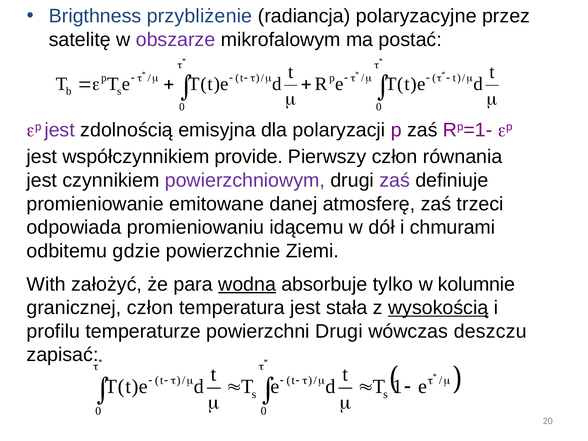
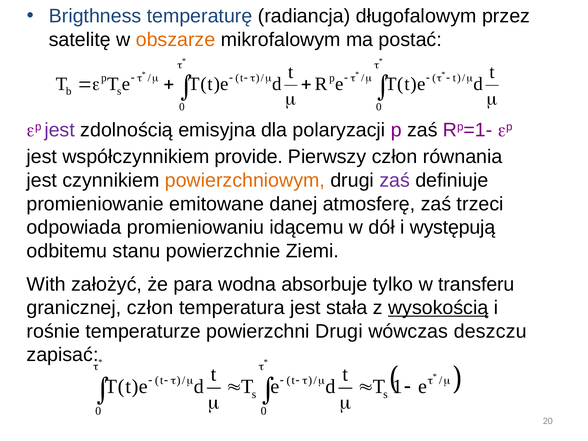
przybliżenie: przybliżenie -> temperaturę (200, 16)
polaryzacyjne: polaryzacyjne -> długofalowym (416, 16)
obszarze colour: purple -> orange (176, 40)
powierzchniowym colour: purple -> orange (245, 180)
chmurami: chmurami -> występują (453, 227)
gdzie: gdzie -> stanu (137, 251)
wodna underline: present -> none (247, 284)
kolumnie: kolumnie -> transferu (476, 284)
profilu: profilu -> rośnie (53, 331)
